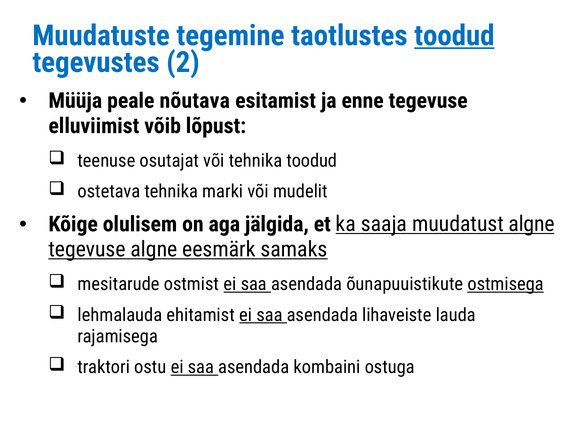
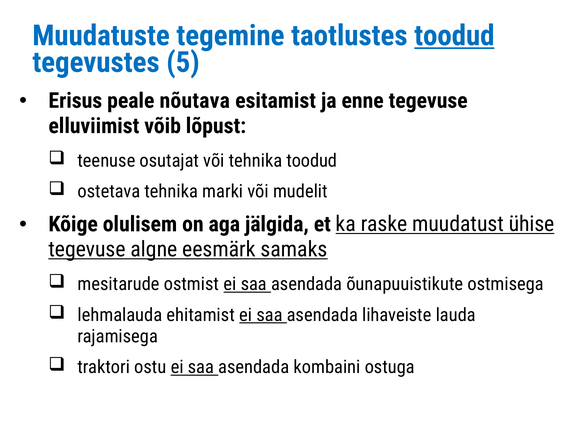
2: 2 -> 5 (183, 62)
Müüja: Müüja -> Erisus (75, 101)
saaja: saaja -> raske (384, 224)
muudatust algne: algne -> ühise (532, 224)
ostmisega underline: present -> none (506, 284)
